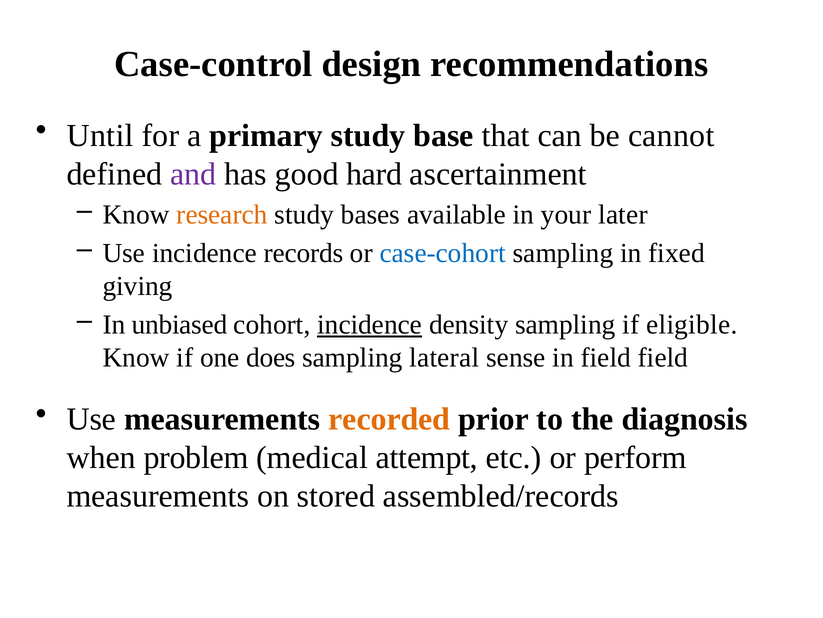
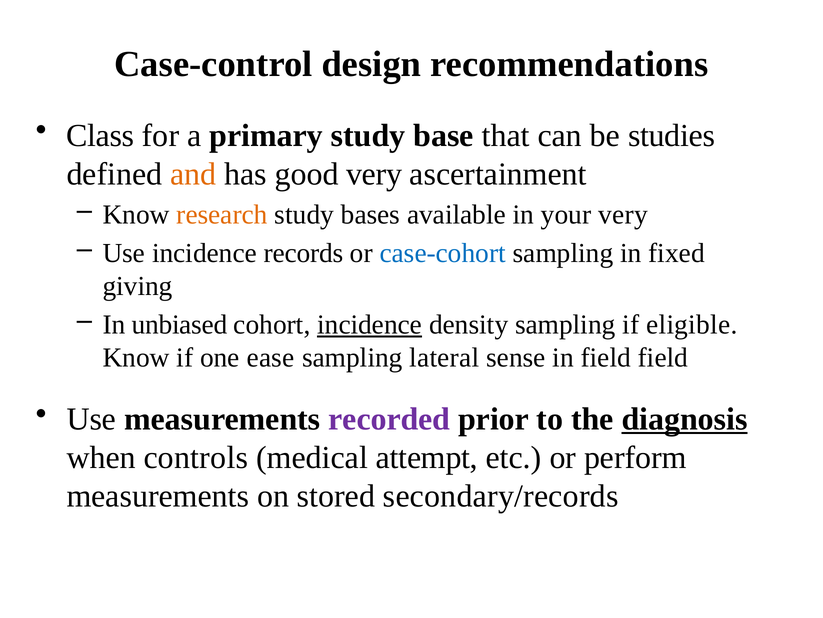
Until: Until -> Class (100, 135)
cannot: cannot -> studies (672, 135)
and colour: purple -> orange (193, 174)
good hard: hard -> very (374, 174)
your later: later -> very (623, 215)
does: does -> ease (271, 357)
recorded colour: orange -> purple (389, 419)
diagnosis underline: none -> present (685, 419)
problem: problem -> controls (196, 457)
assembled/records: assembled/records -> secondary/records (501, 496)
